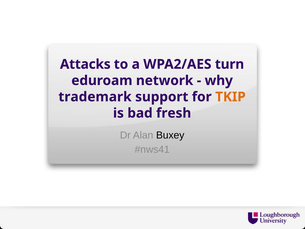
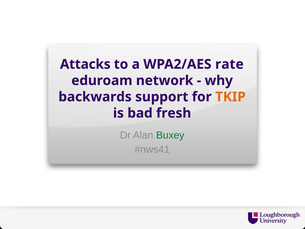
turn: turn -> rate (229, 64)
trademark: trademark -> backwards (95, 97)
Buxey colour: black -> green (170, 135)
